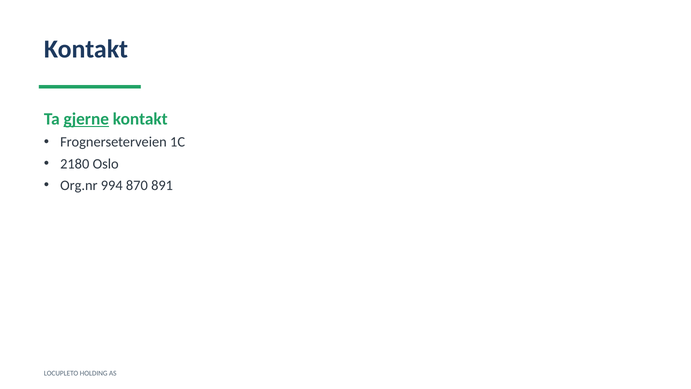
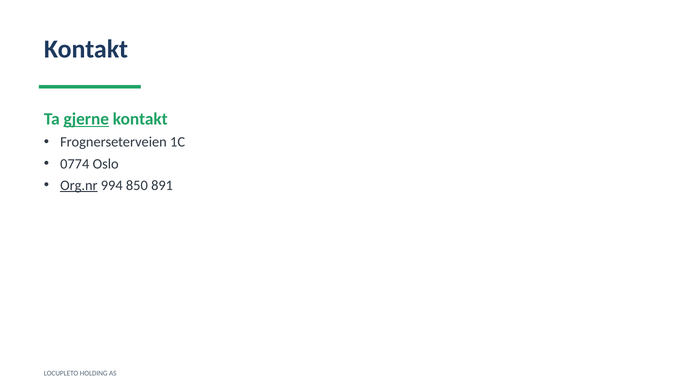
2180: 2180 -> 0774 (75, 164)
Org.nr underline: none -> present (79, 185)
870: 870 -> 850 (137, 185)
